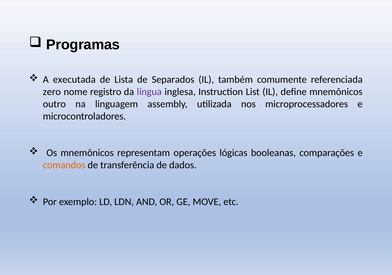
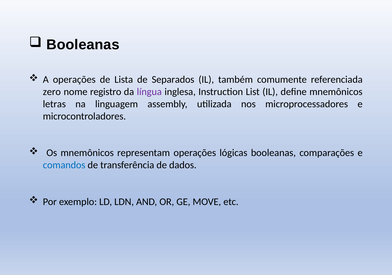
Programas: Programas -> Booleanas (83, 45)
A executada: executada -> operações (74, 80)
outro: outro -> letras (54, 104)
comandos colour: orange -> blue (64, 165)
